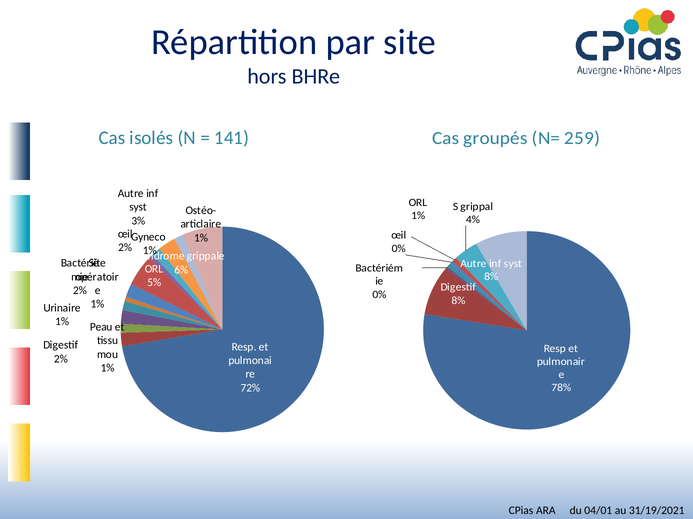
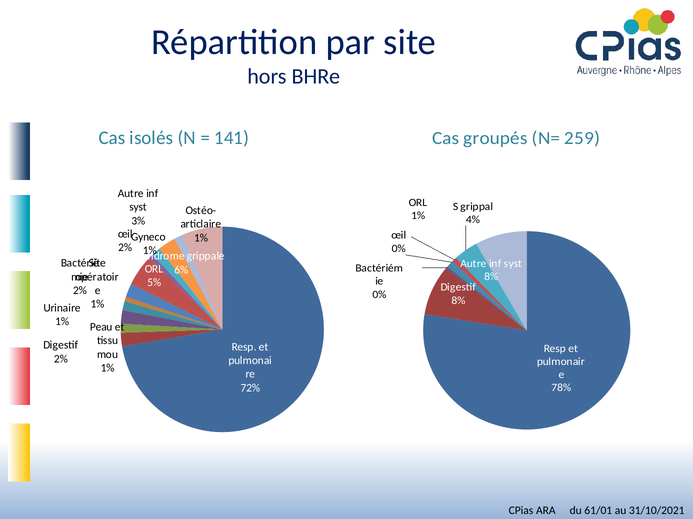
04/01: 04/01 -> 61/01 (598, 511)
31/19/2021: 31/19/2021 -> 31/10/2021 (657, 511)
